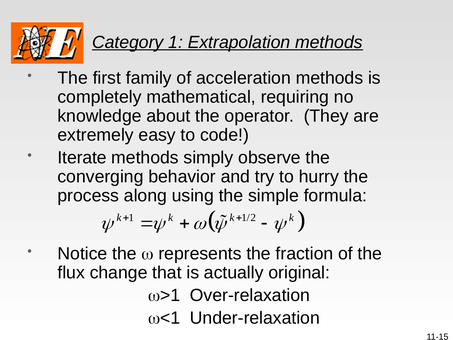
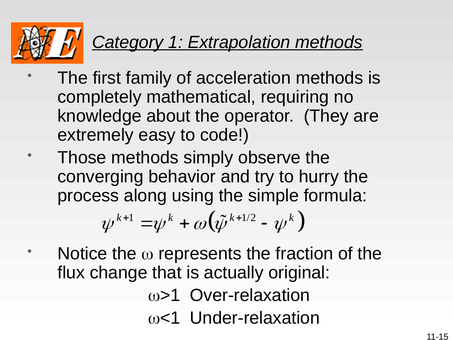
Iterate: Iterate -> Those (82, 157)
